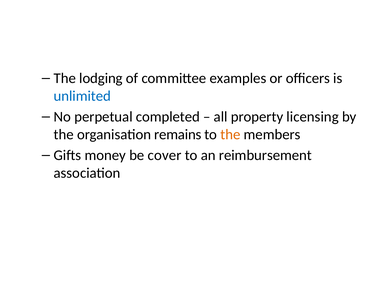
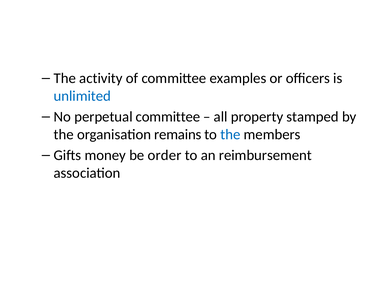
lodging: lodging -> activity (101, 78)
perpetual completed: completed -> committee (168, 117)
licensing: licensing -> stamped (313, 117)
the colour: orange -> blue (230, 134)
cover: cover -> order (165, 155)
